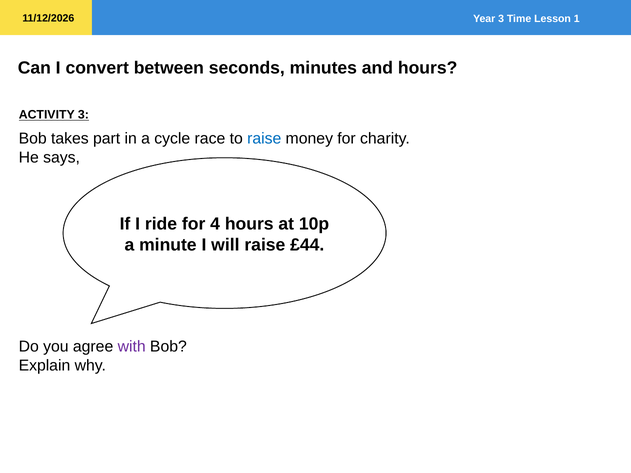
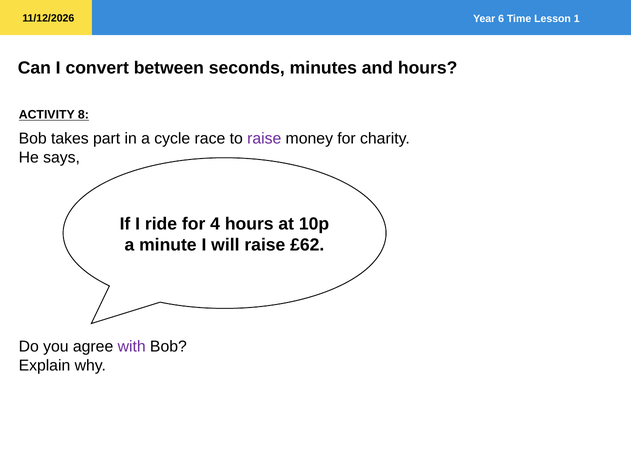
3: 3 -> 6 (501, 19)
ACTIVITY 3: 3 -> 8 (83, 115)
raise colour: blue -> purple (264, 138)
£44: £44 -> £62 (307, 245)
